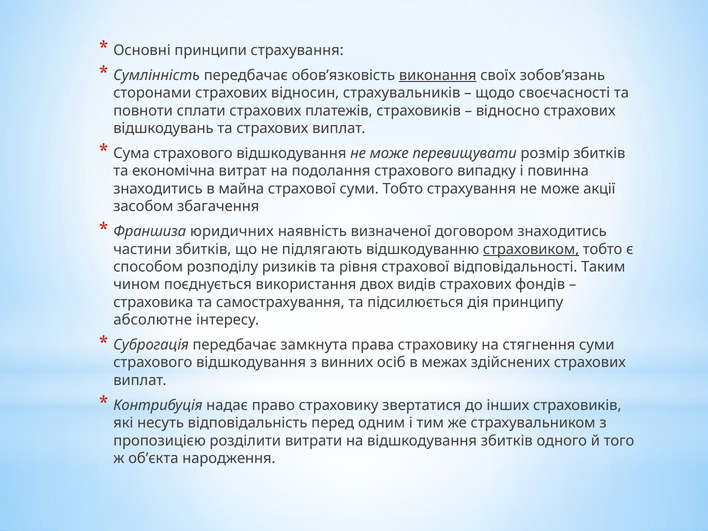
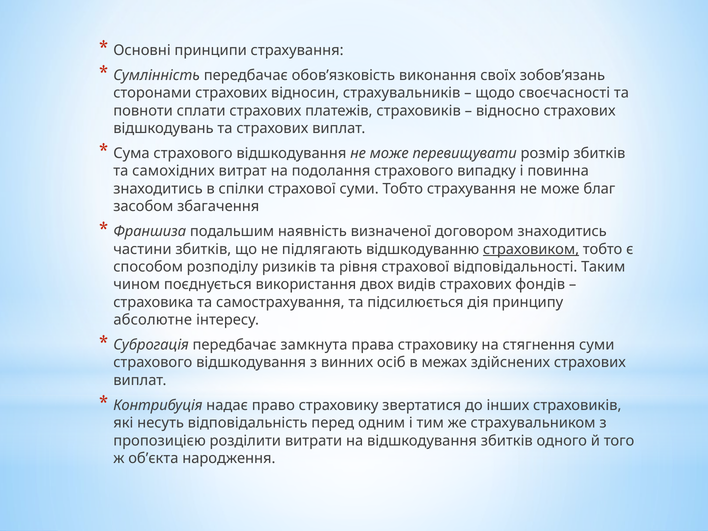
виконання underline: present -> none (438, 75)
економічна: економічна -> самохідних (173, 171)
майна: майна -> спілки (241, 189)
акції: акції -> благ (599, 189)
юридичних: юридичних -> подальшим (232, 231)
